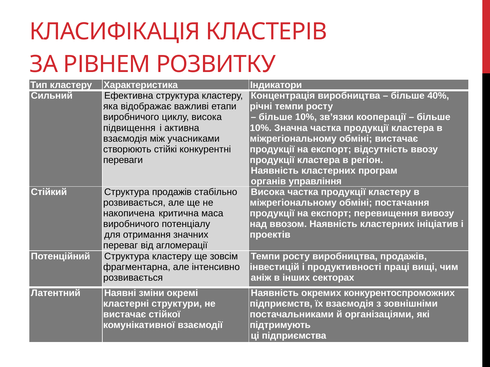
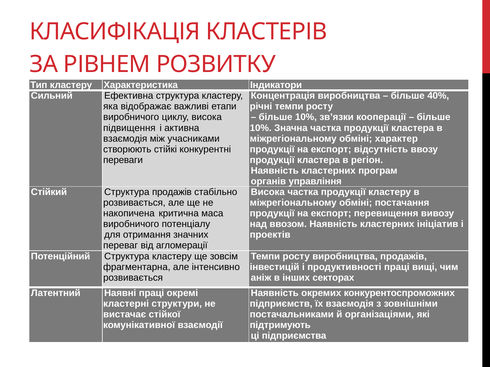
обміні вистачає: вистачає -> характер (396, 139)
Наявні зміни: зміни -> праці (151, 293)
